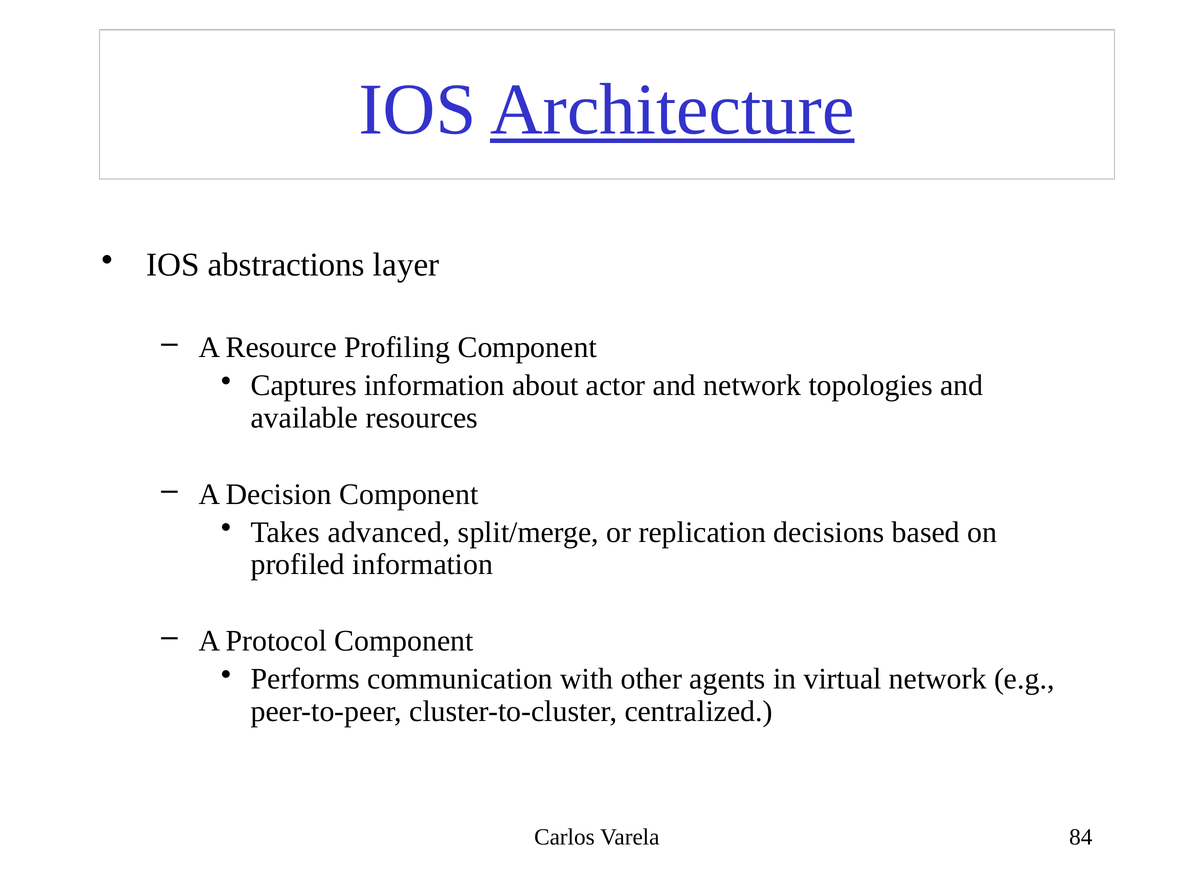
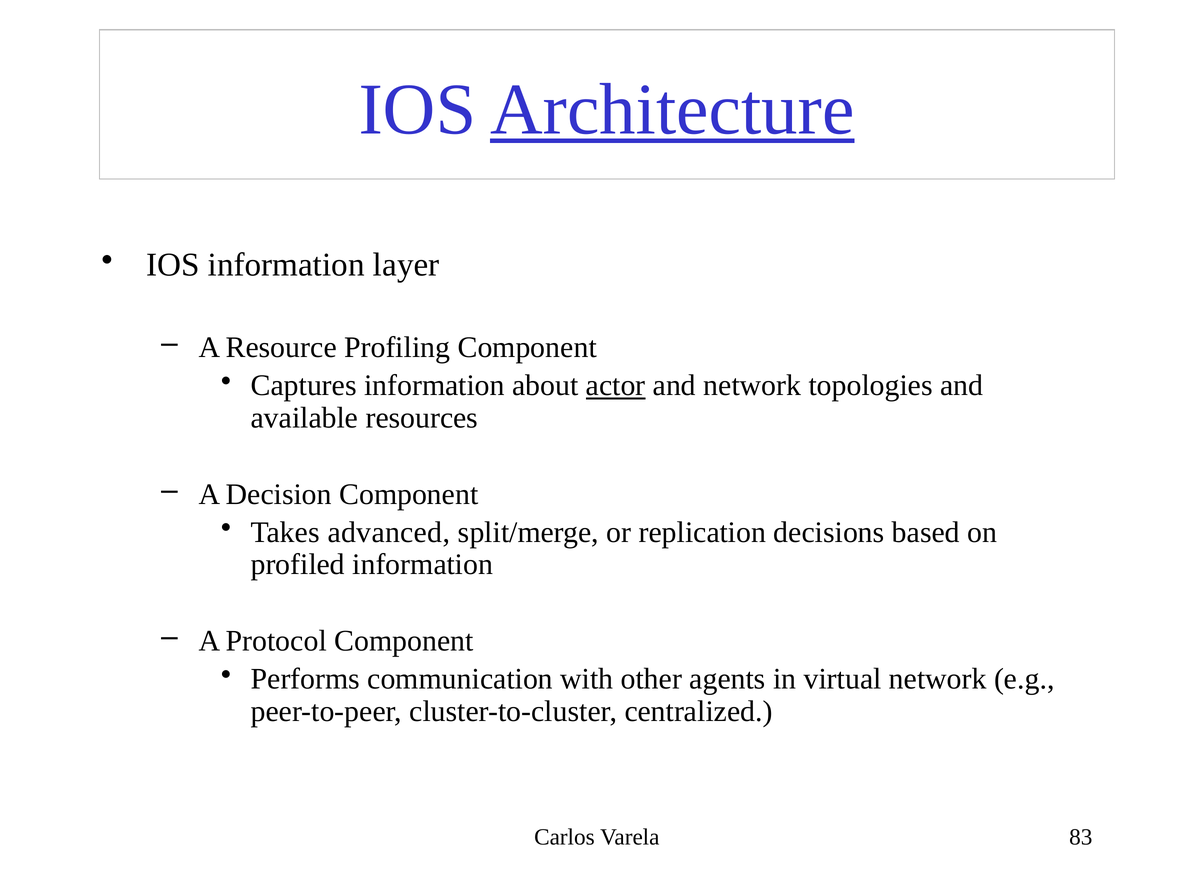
IOS abstractions: abstractions -> information (286, 265)
actor underline: none -> present (616, 386)
84: 84 -> 83 (1081, 837)
